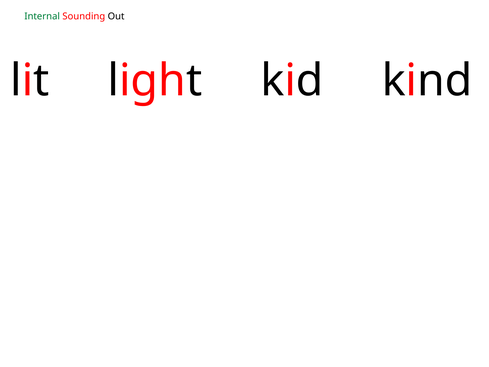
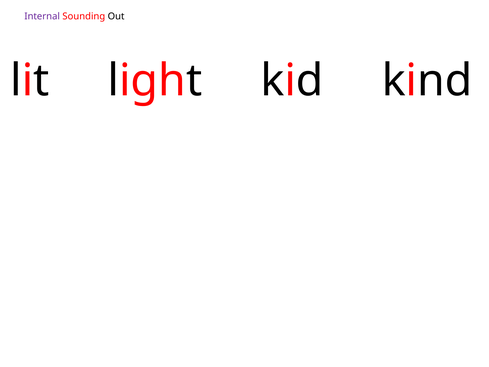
Internal colour: green -> purple (42, 16)
